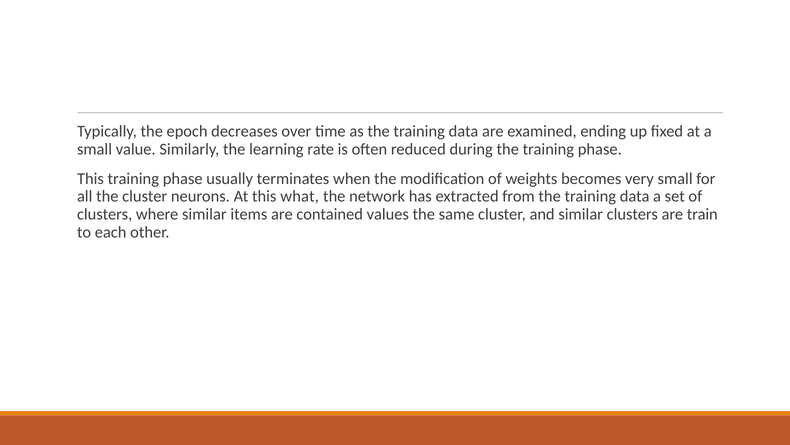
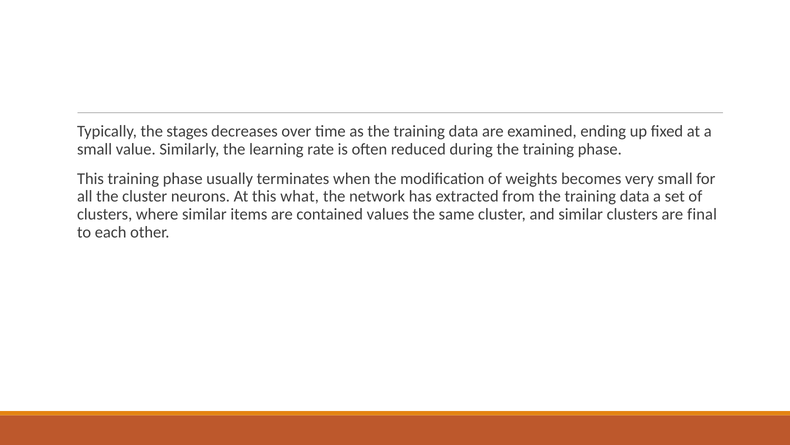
epoch: epoch -> stages (187, 131)
train: train -> final (702, 214)
